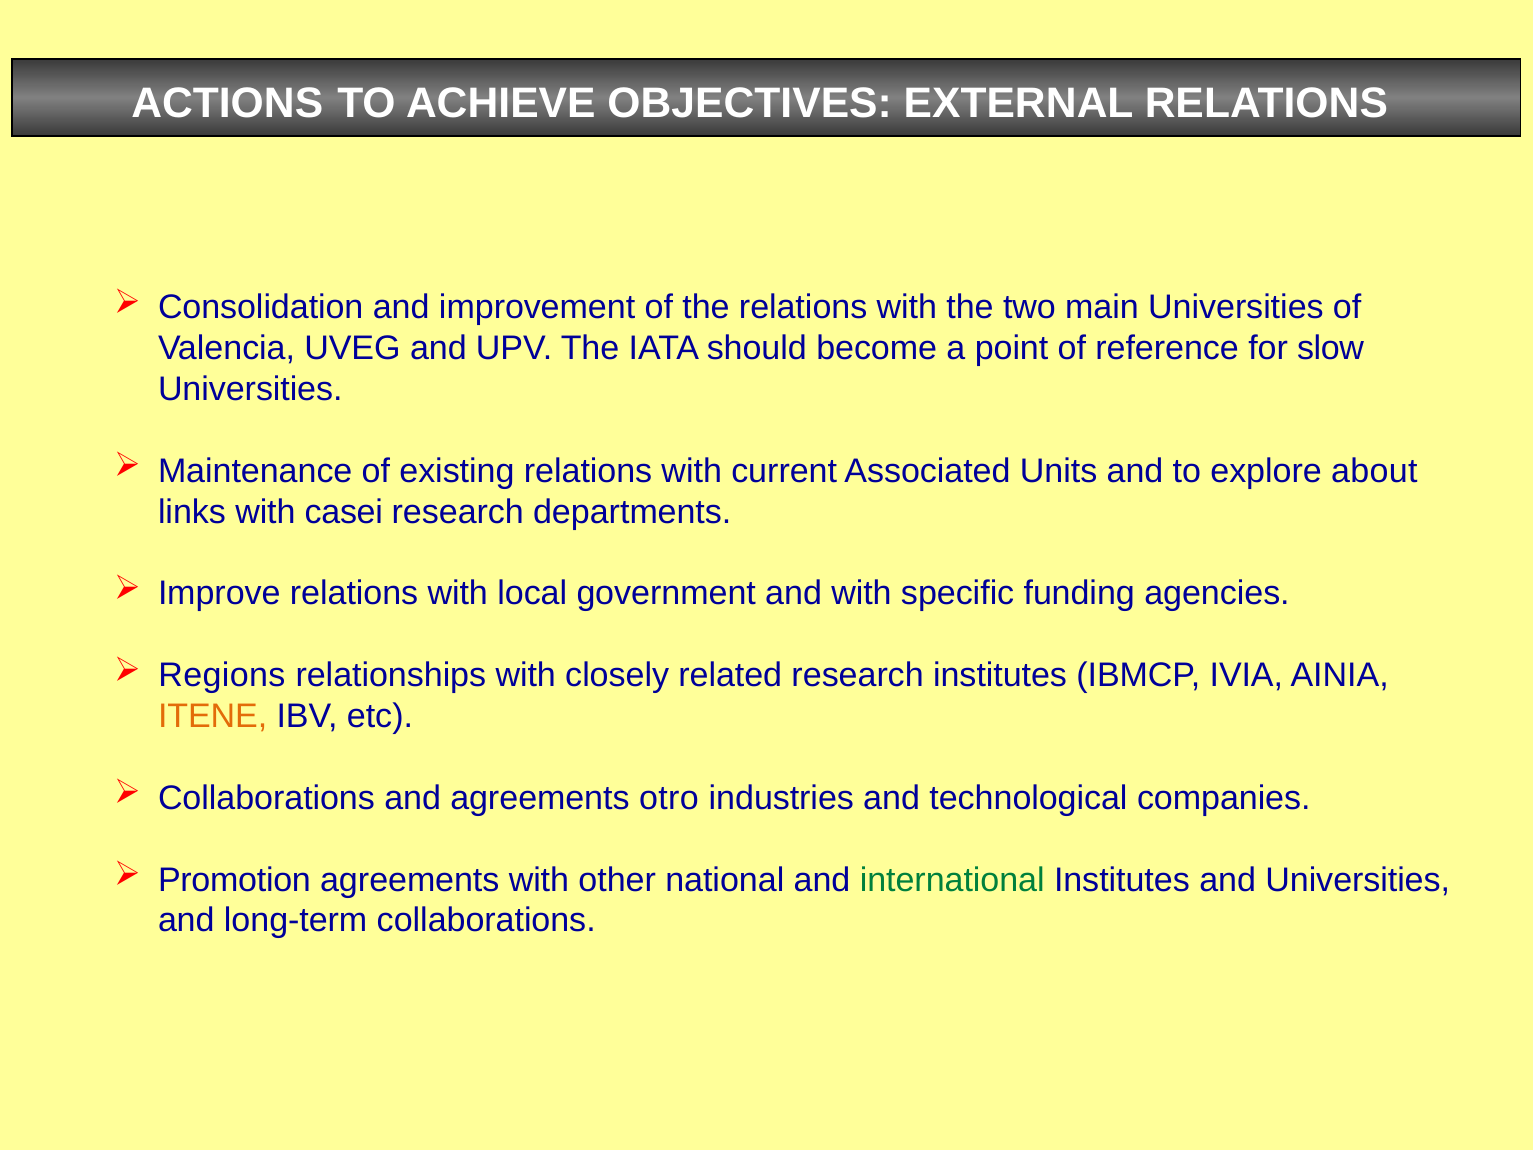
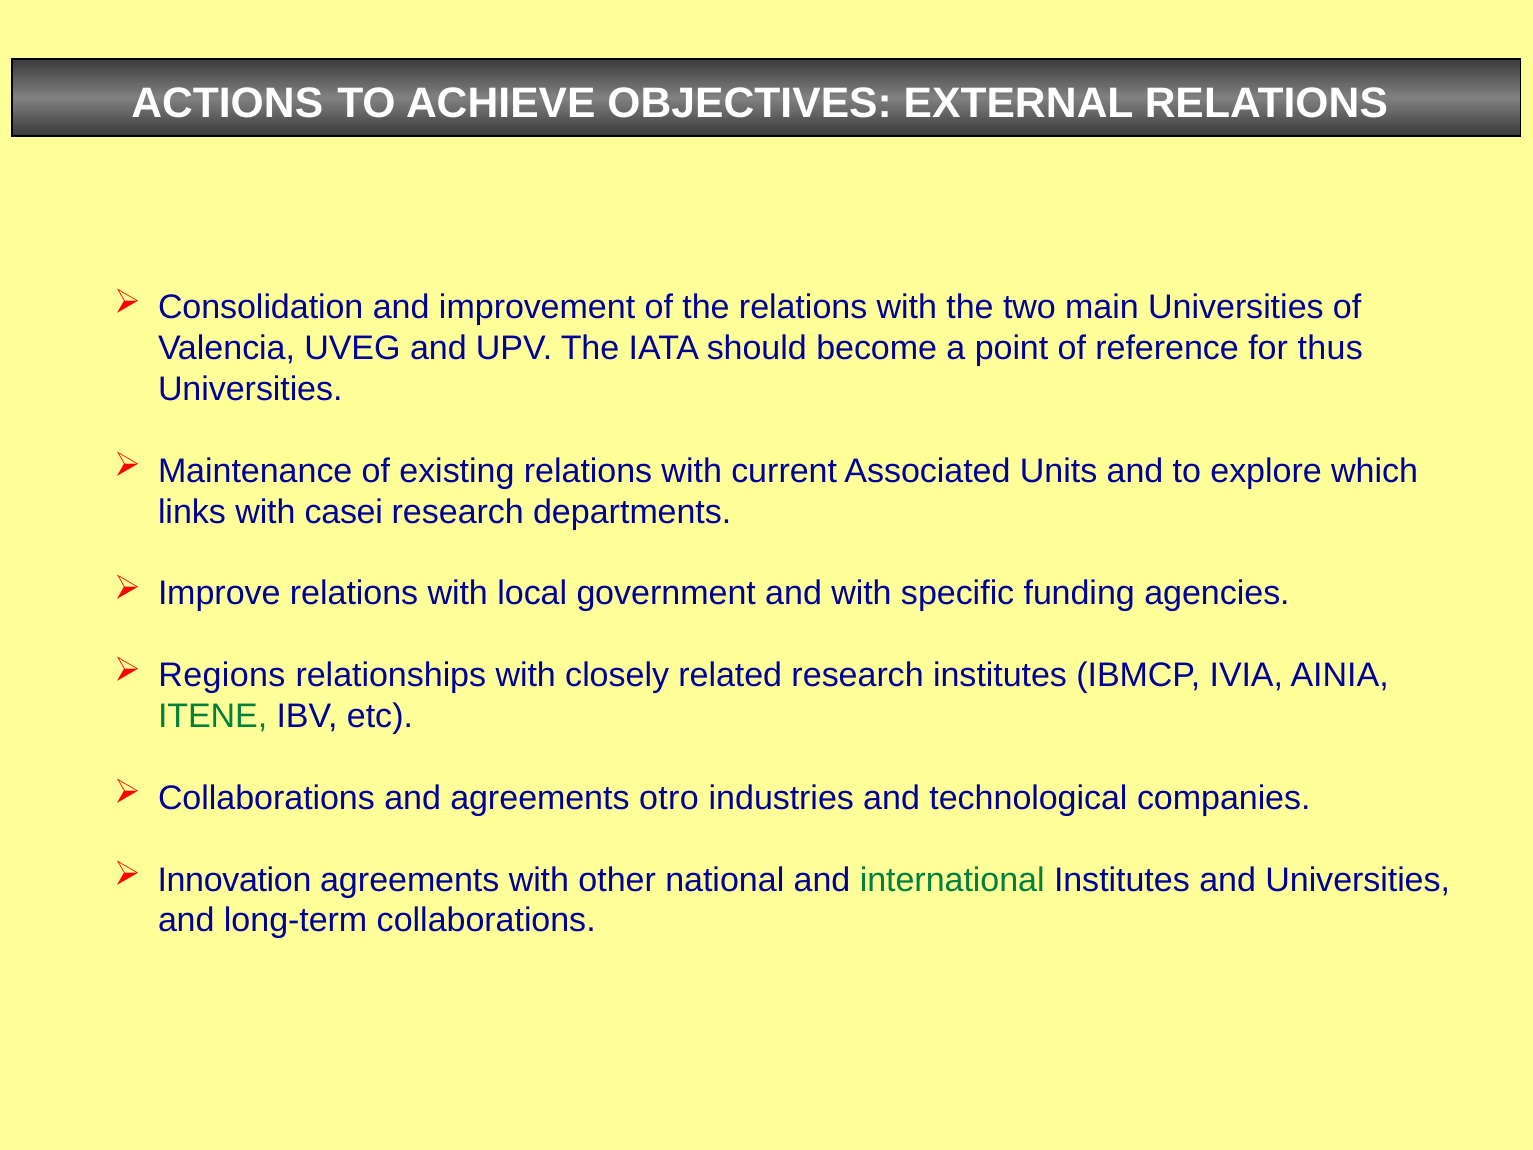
slow: slow -> thus (1330, 348)
about: about -> which (1375, 471)
ITENE colour: orange -> green (213, 716)
Promotion: Promotion -> Innovation (234, 880)
